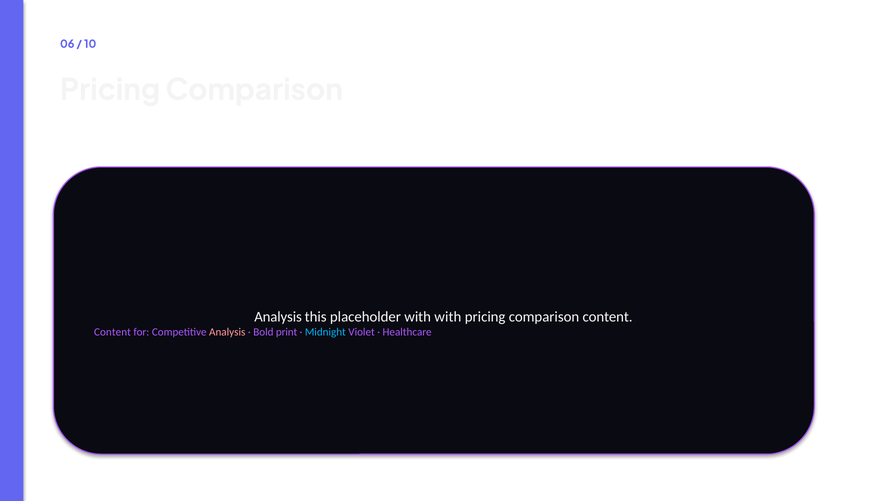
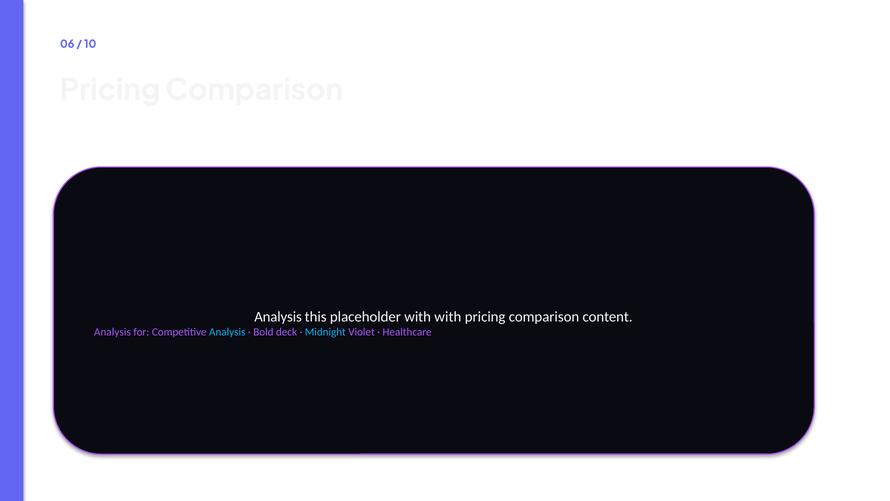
Content: Content -> Analysis (112, 332)
Analysis colour: pink -> light blue (227, 332)
print: print -> deck (287, 332)
